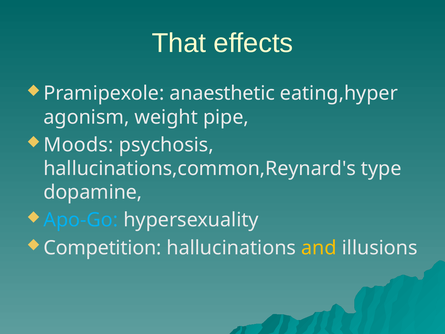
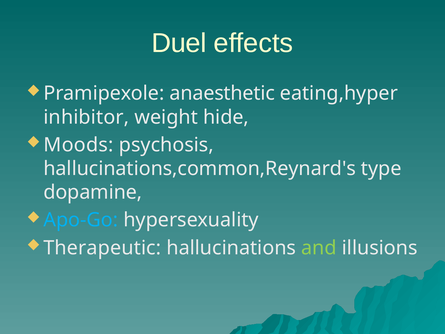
That: That -> Duel (179, 43)
agonism: agonism -> inhibitor (86, 117)
pipe: pipe -> hide (226, 117)
Competition: Competition -> Therapeutic (102, 248)
and colour: yellow -> light green (319, 248)
